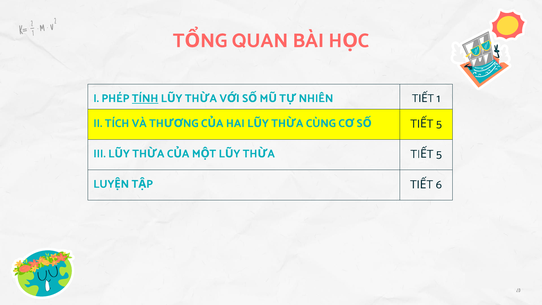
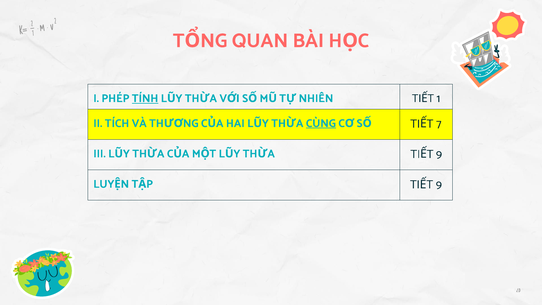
CÙNG underline: none -> present (321, 123)
5: 5 -> 7 (439, 124)
5: 5 -> 9 (439, 154)
6: 6 -> 9 (439, 184)
